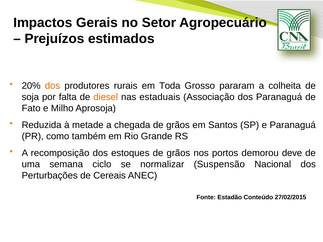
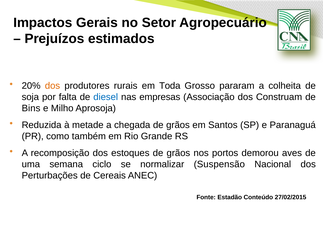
diesel colour: orange -> blue (106, 97)
estaduais: estaduais -> empresas (160, 97)
dos Paranaguá: Paranaguá -> Construam (279, 97)
Fato: Fato -> Bins (31, 108)
deve: deve -> aves (292, 153)
